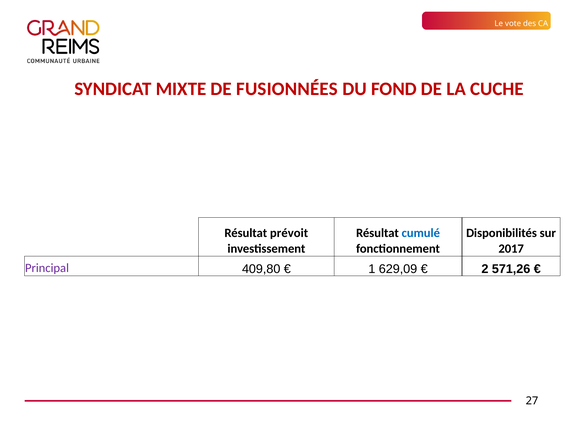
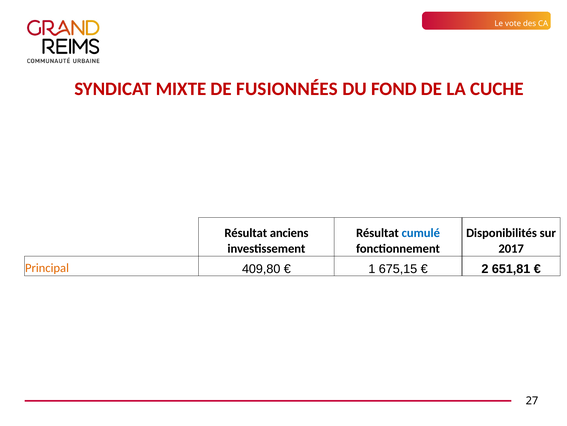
prévoit: prévoit -> anciens (289, 233)
Principal colour: purple -> orange (47, 268)
629,09: 629,09 -> 675,15 (398, 268)
571,26: 571,26 -> 651,81 (511, 268)
